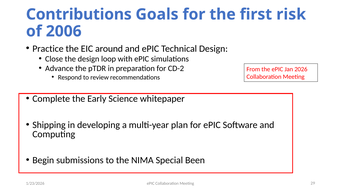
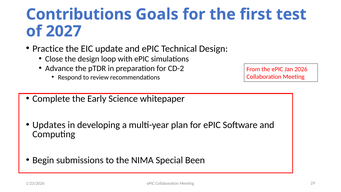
risk: risk -> test (291, 14)
2006: 2006 -> 2027 (64, 31)
around: around -> update (109, 49)
Shipping: Shipping -> Updates (49, 125)
